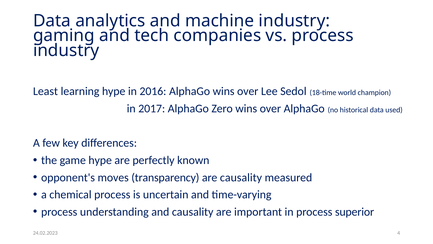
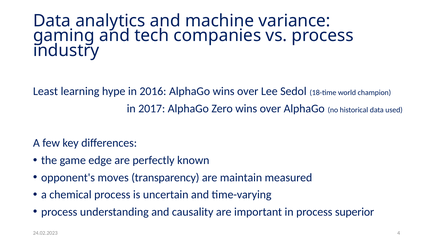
machine industry: industry -> variance (294, 21)
game hype: hype -> edge (100, 160)
are causality: causality -> maintain (241, 177)
